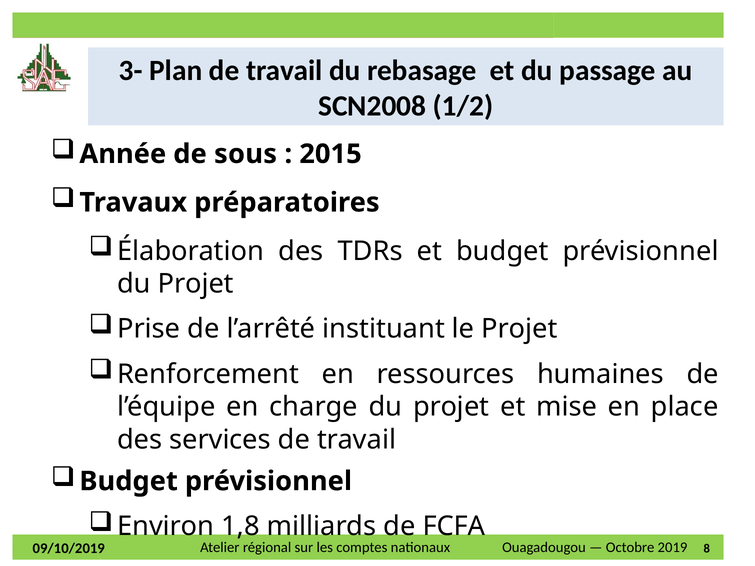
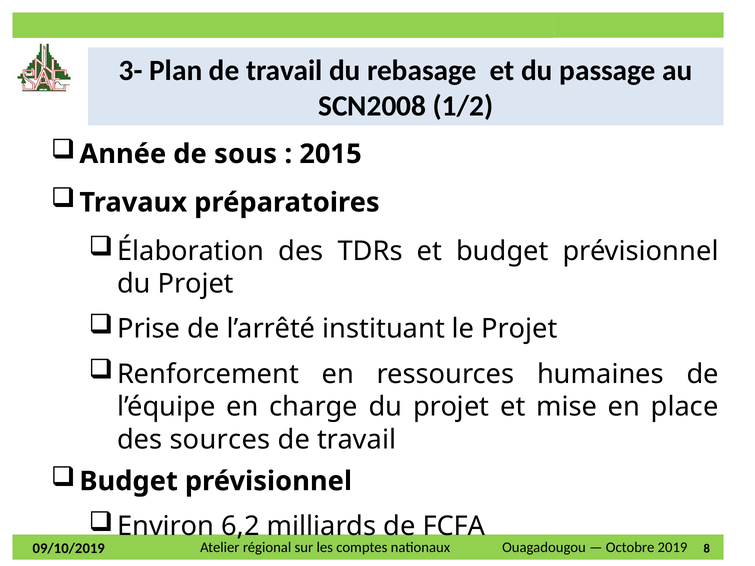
services: services -> sources (220, 440)
1,8: 1,8 -> 6,2 (241, 527)
